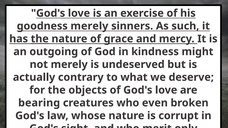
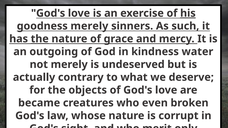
his underline: none -> present (188, 13)
might: might -> water (197, 52)
bearing: bearing -> became (39, 103)
